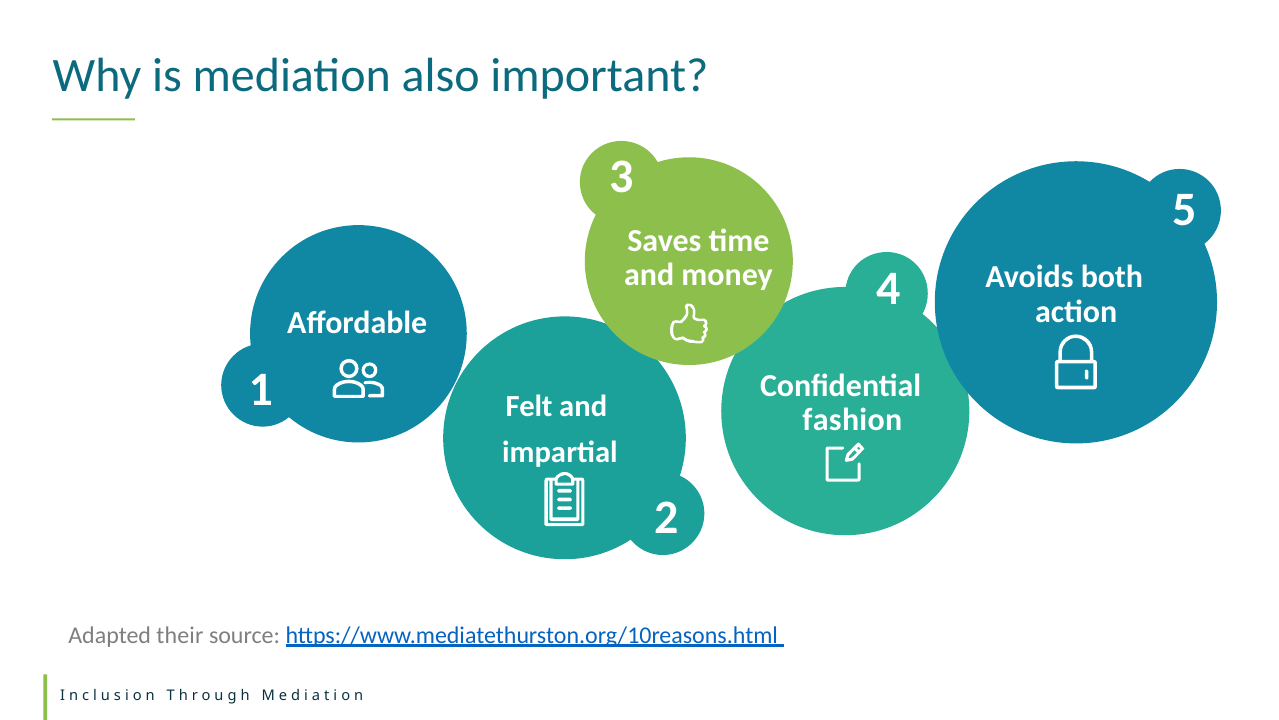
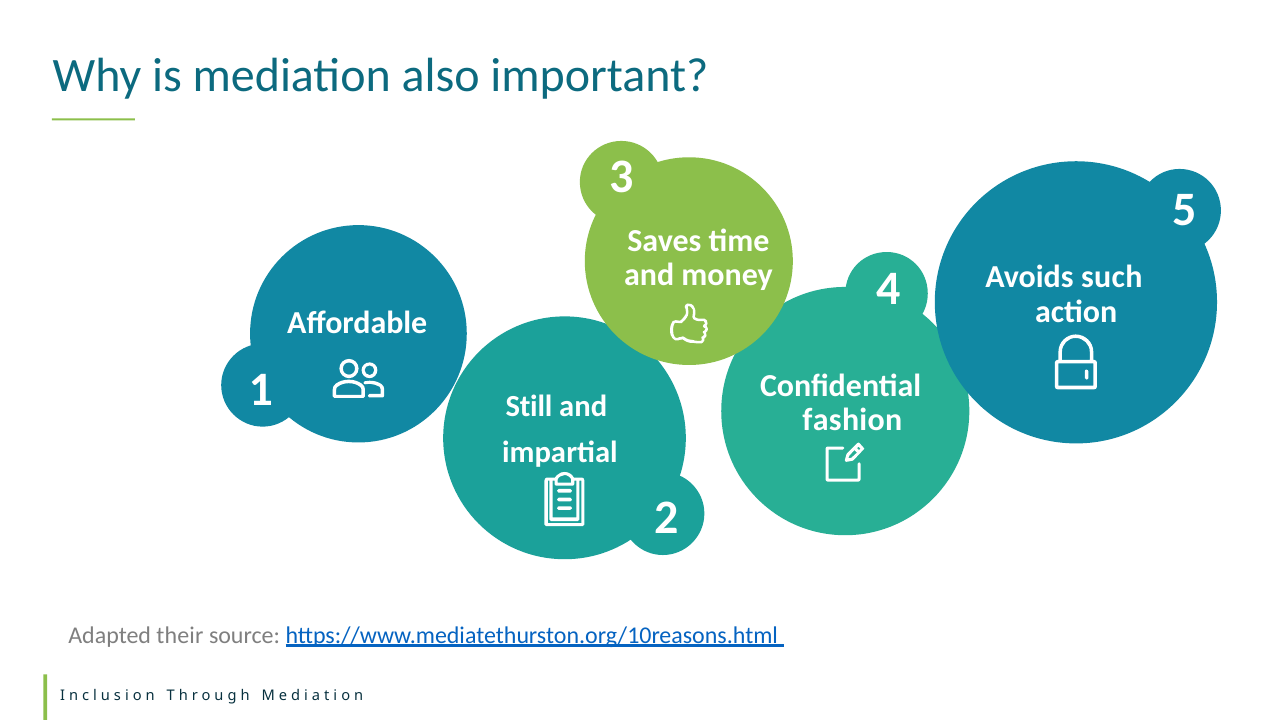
both: both -> such (1112, 277)
Felt: Felt -> Still (529, 406)
